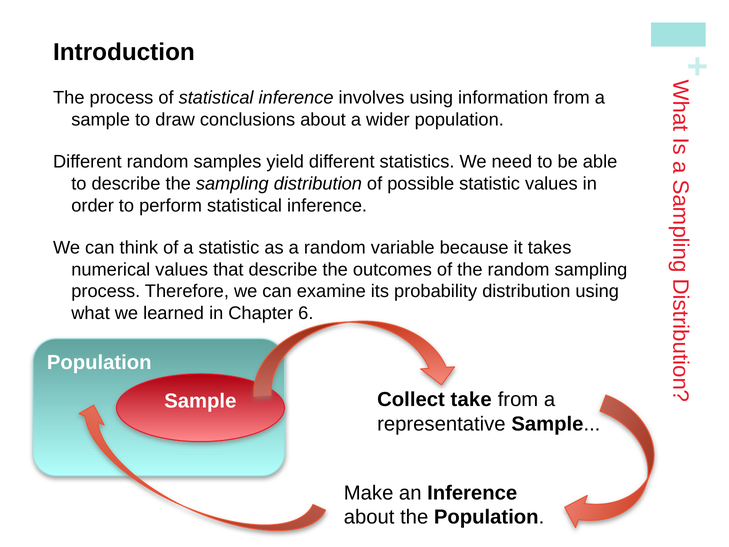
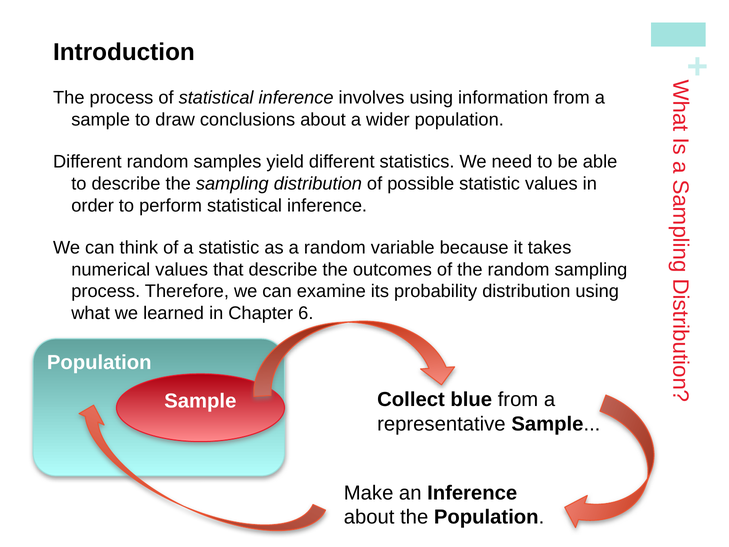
take: take -> blue (471, 399)
